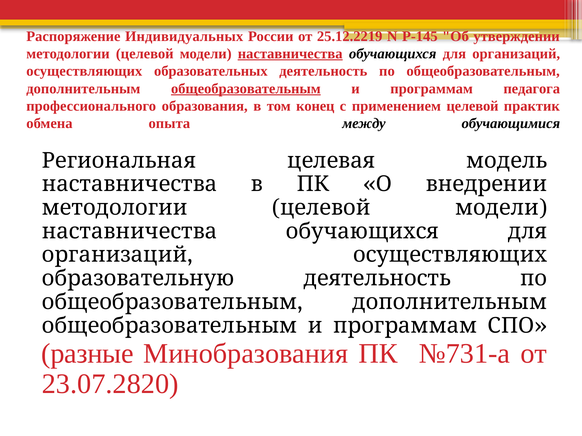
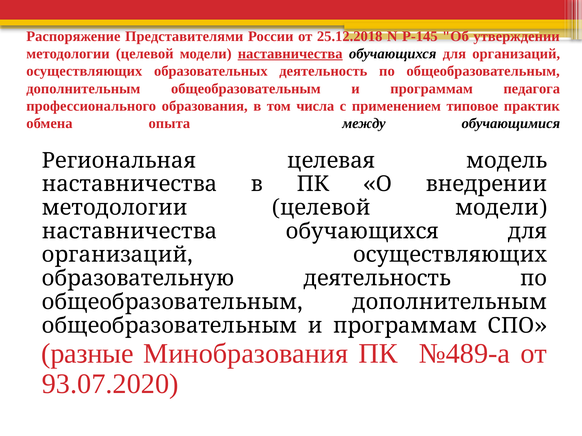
Индивидуальных: Индивидуальных -> Представителями (184, 36)
25.12.2219: 25.12.2219 -> 25.12.2018 (350, 36)
общеобразовательным underline: present -> none (246, 89)
конец: конец -> числа (315, 106)
применением целевой: целевой -> типовое (472, 106)
№731-а: №731-а -> №489-а (464, 354)
23.07.2820: 23.07.2820 -> 93.07.2020 (110, 384)
